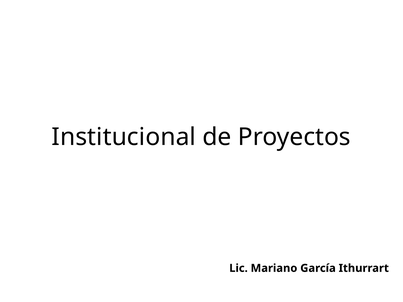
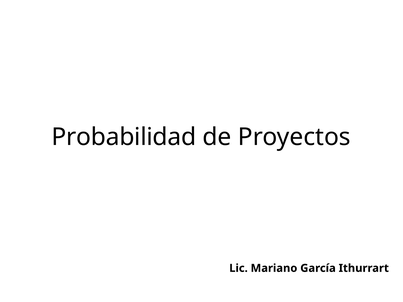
Institucional: Institucional -> Probabilidad (124, 137)
